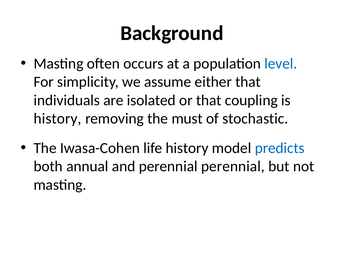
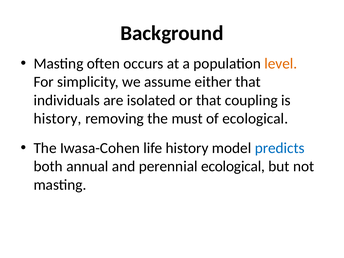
level colour: blue -> orange (281, 64)
of stochastic: stochastic -> ecological (255, 119)
perennial perennial: perennial -> ecological (233, 166)
